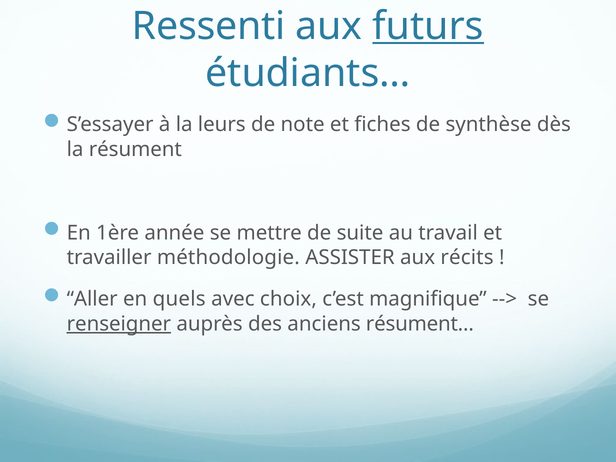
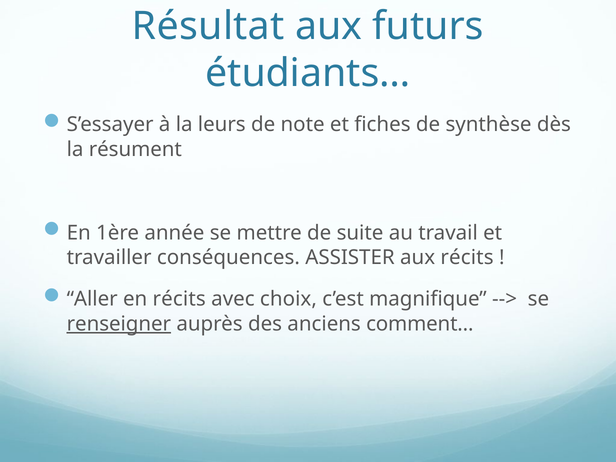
Ressenti: Ressenti -> Résultat (208, 26)
futurs underline: present -> none (428, 26)
méthodologie: méthodologie -> conséquences (228, 257)
en quels: quels -> récits (179, 299)
résument…: résument… -> comment… (420, 324)
